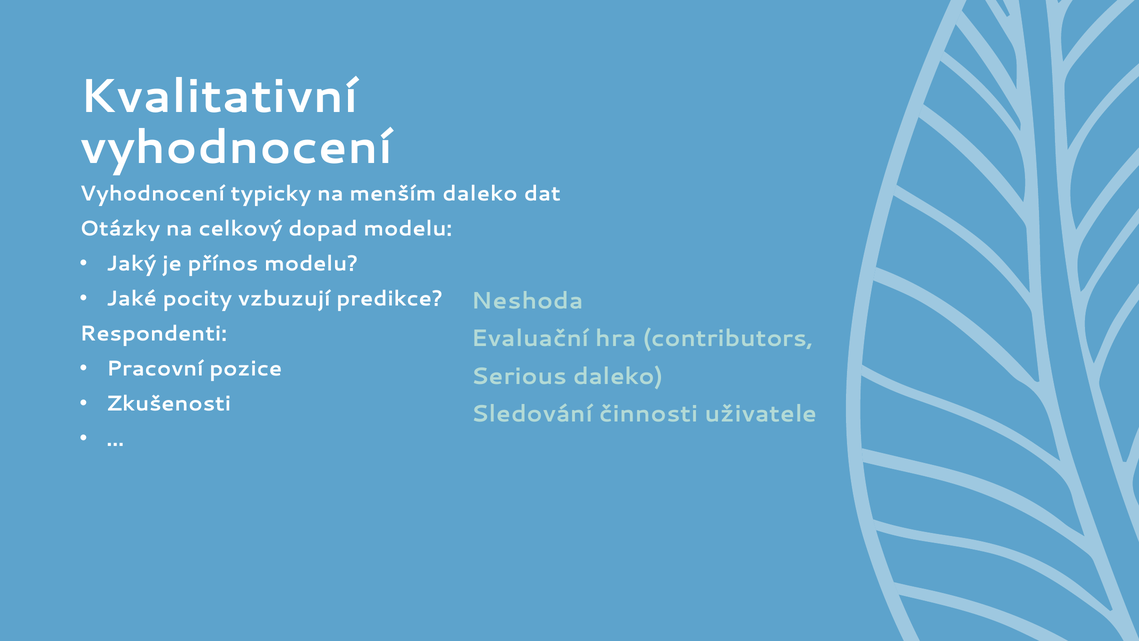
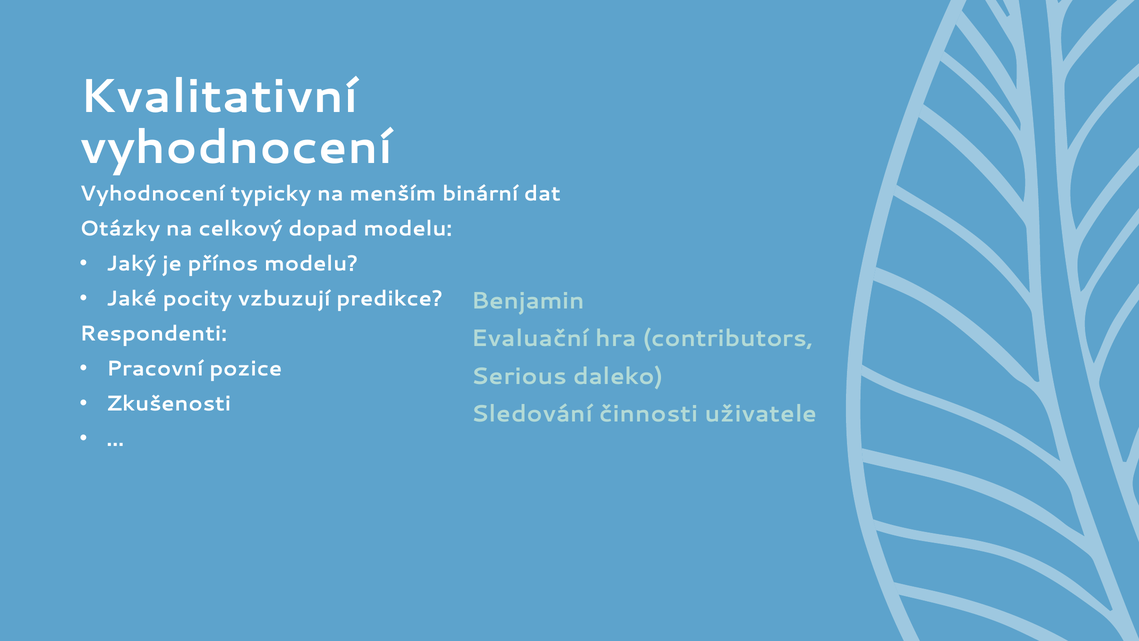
menším daleko: daleko -> binární (480, 194)
Neshoda: Neshoda -> Benjamin (528, 301)
